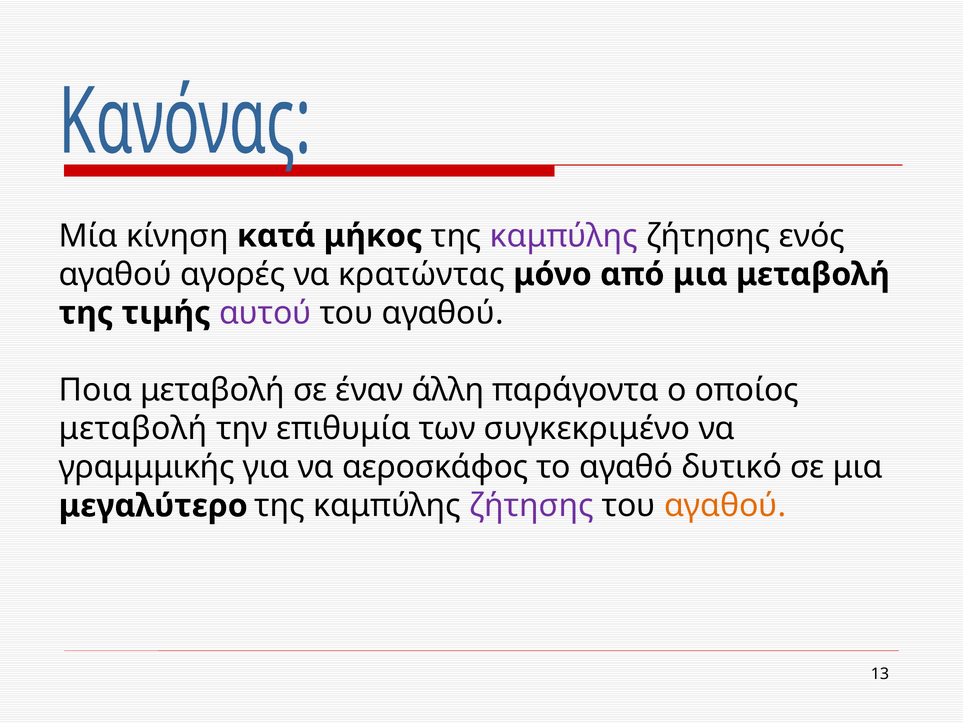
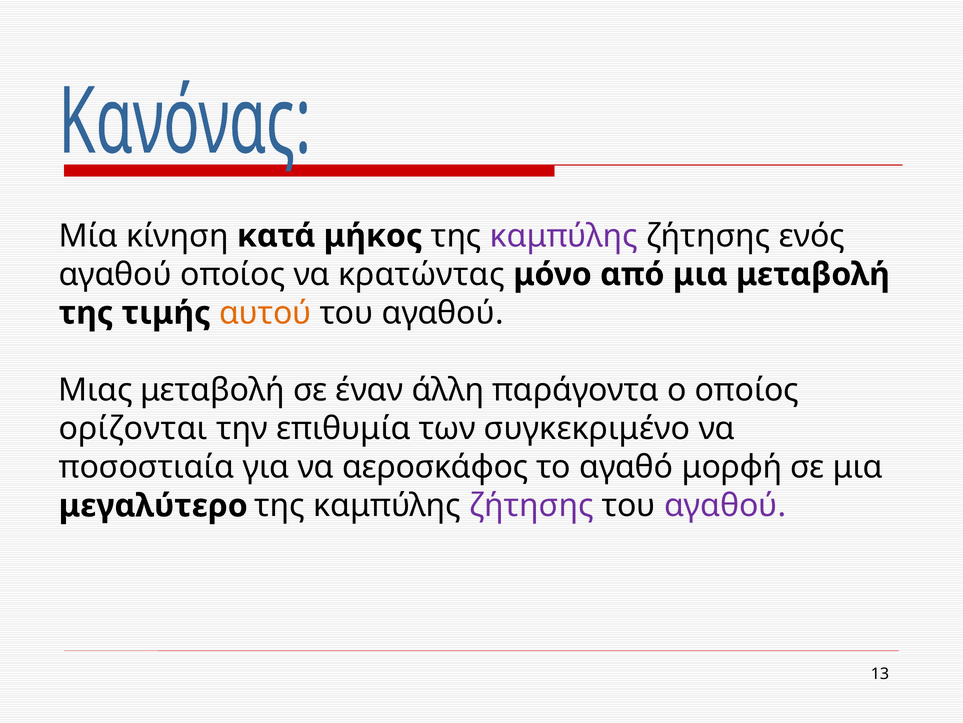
αγαθού αγορές: αγορές -> οποίος (233, 274)
αυτού colour: purple -> orange (265, 313)
Ποια: Ποια -> Μιας (96, 390)
μεταβολή: μεταβολή -> ορίζονται (133, 428)
γραμμμικής: γραμμμικής -> ποσοστιαία (147, 467)
δυτικό: δυτικό -> μορφή (732, 467)
αγαθού colour: orange -> purple (725, 505)
